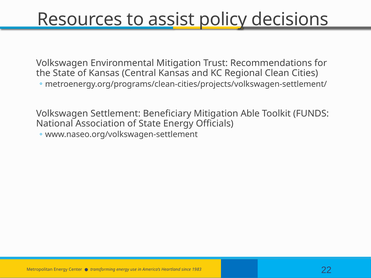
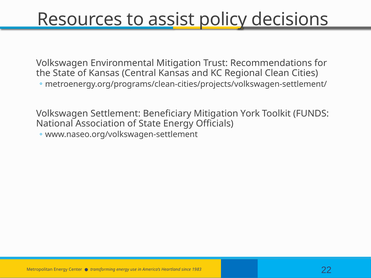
Able: Able -> York (250, 114)
